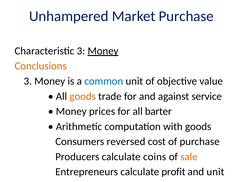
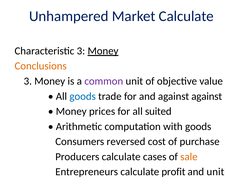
Market Purchase: Purchase -> Calculate (186, 16)
common colour: blue -> purple (104, 81)
goods colour: orange -> blue (83, 96)
against service: service -> against (207, 96)
barter: barter -> suited (158, 112)
coins: coins -> cases (155, 157)
